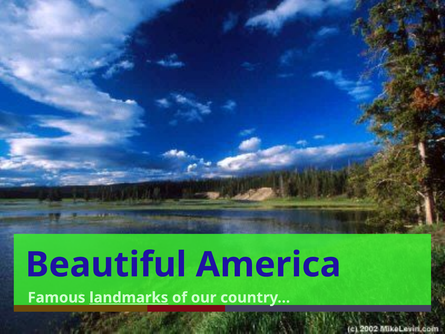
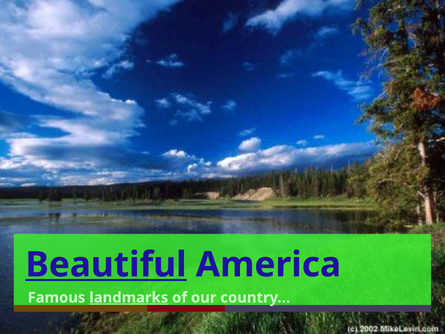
Beautiful underline: none -> present (106, 265)
